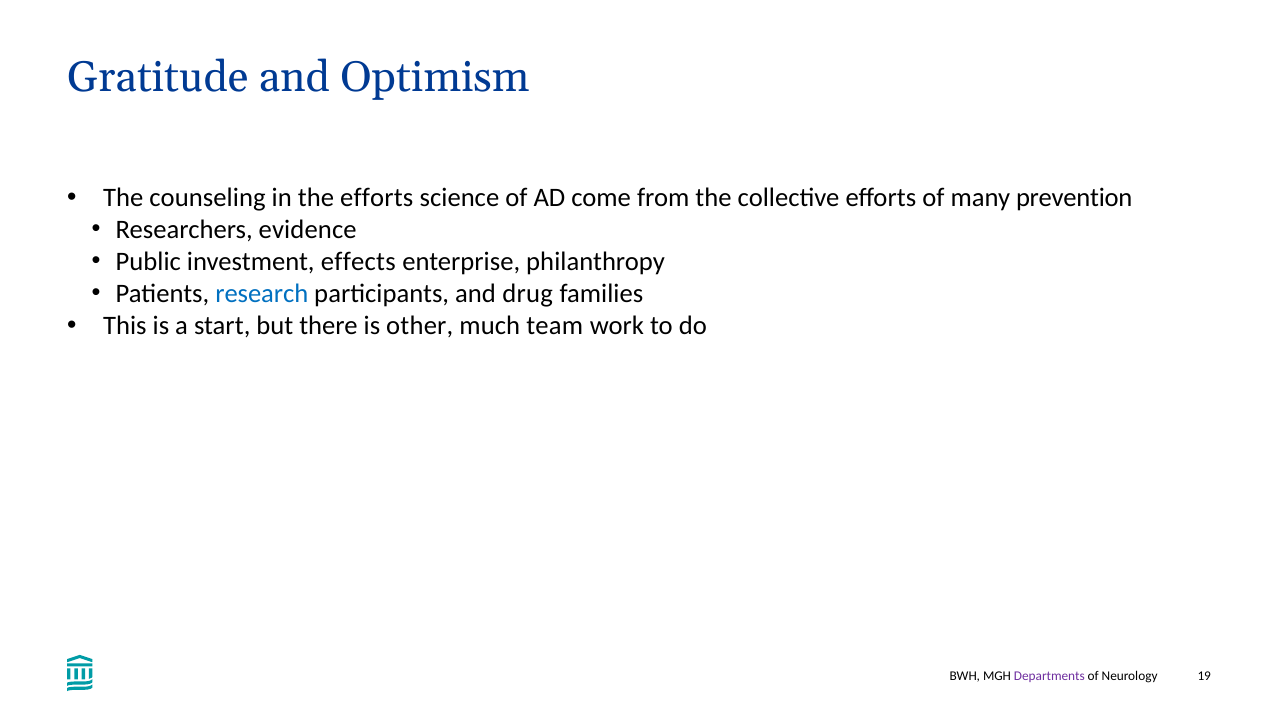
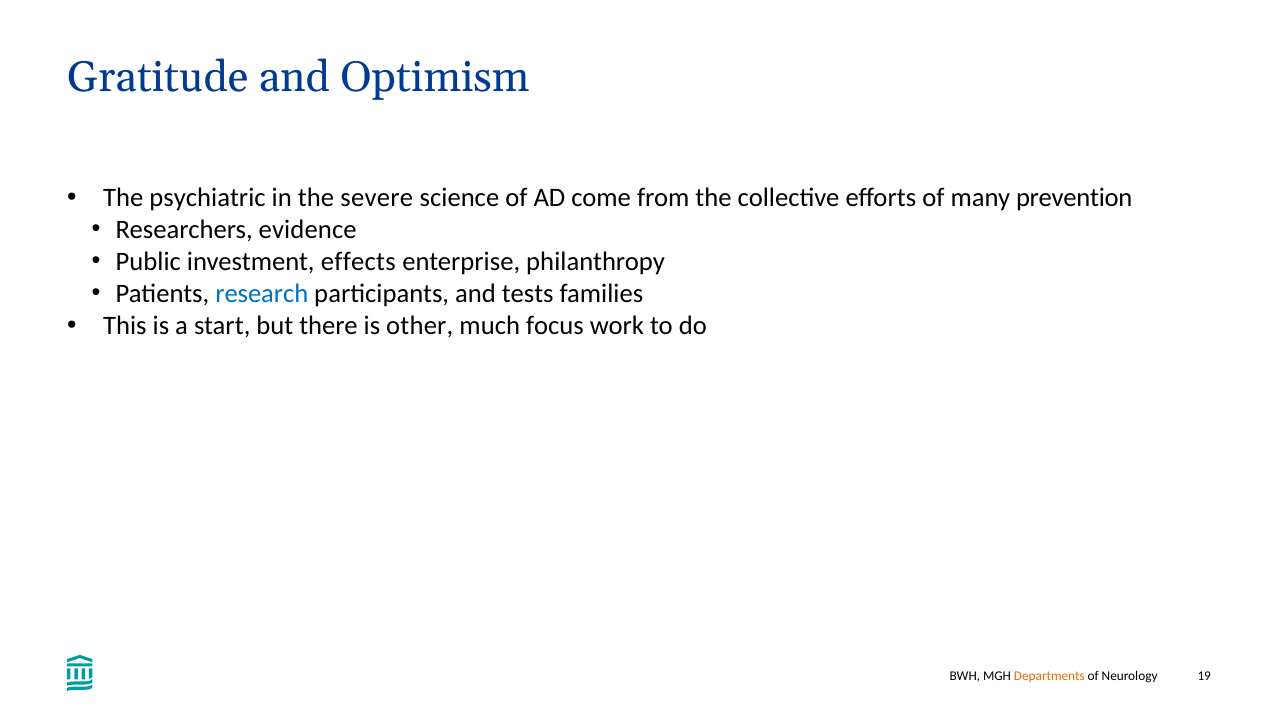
counseling: counseling -> psychiatric (207, 198)
the efforts: efforts -> severe (377, 198)
drug: drug -> tests (528, 294)
team: team -> focus (555, 326)
Departments colour: purple -> orange (1049, 676)
